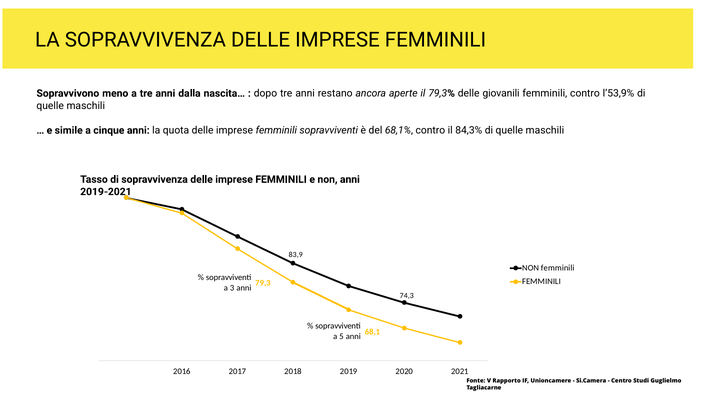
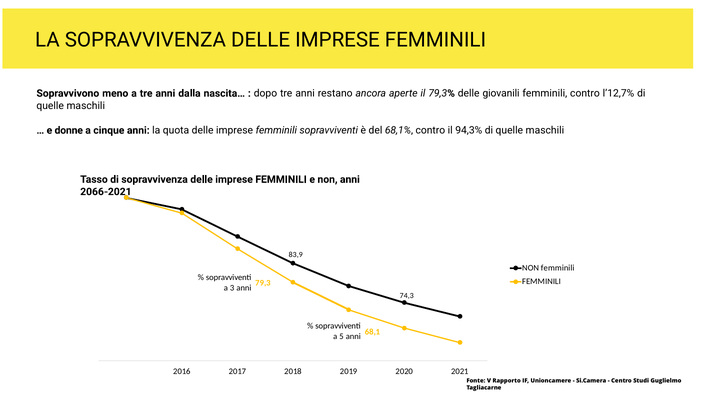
l’53,9%: l’53,9% -> l’12,7% (618, 93)
simile: simile -> donne (69, 130)
84,3%: 84,3% -> 94,3% (469, 130)
2019-2021: 2019-2021 -> 2066-2021 (106, 192)
